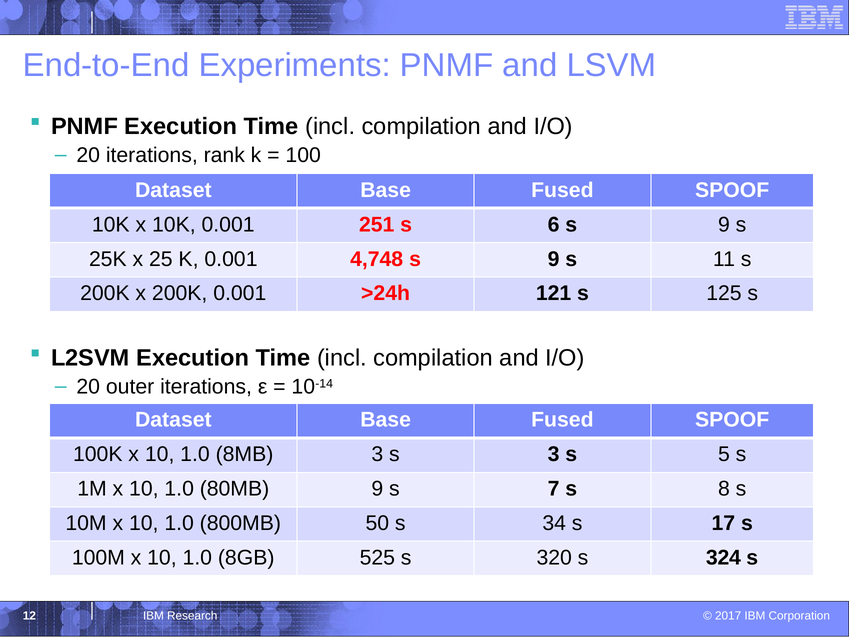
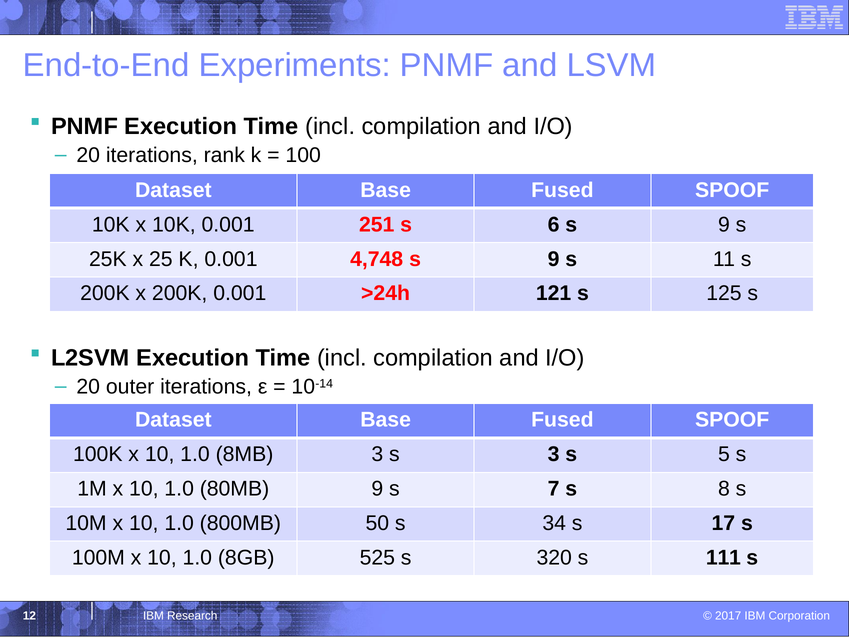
324: 324 -> 111 (723, 557)
